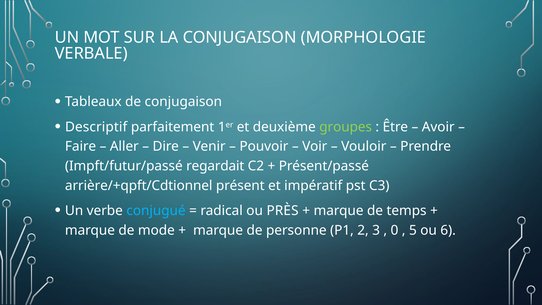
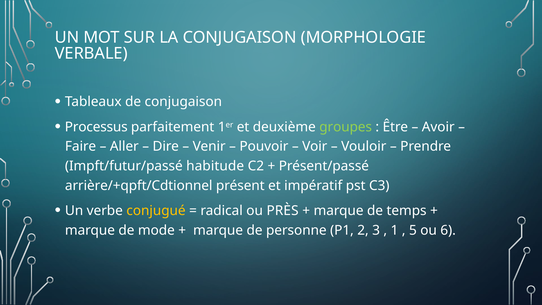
Descriptif: Descriptif -> Processus (96, 127)
regardait: regardait -> habitude (215, 166)
conjugué colour: light blue -> yellow (156, 211)
0: 0 -> 1 (394, 230)
